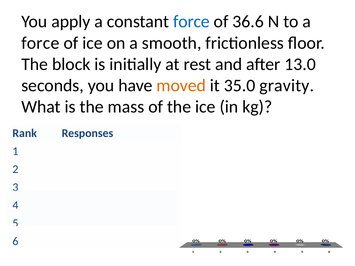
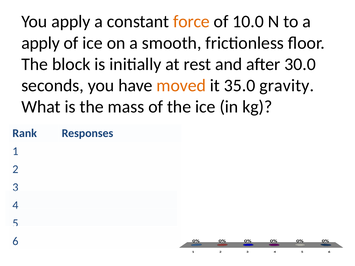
force colour: blue -> orange (191, 22)
36.6: 36.6 -> 10.0 (248, 22)
force: force -> apply (41, 43)
13.0: 13.0 -> 30.0 (300, 64)
